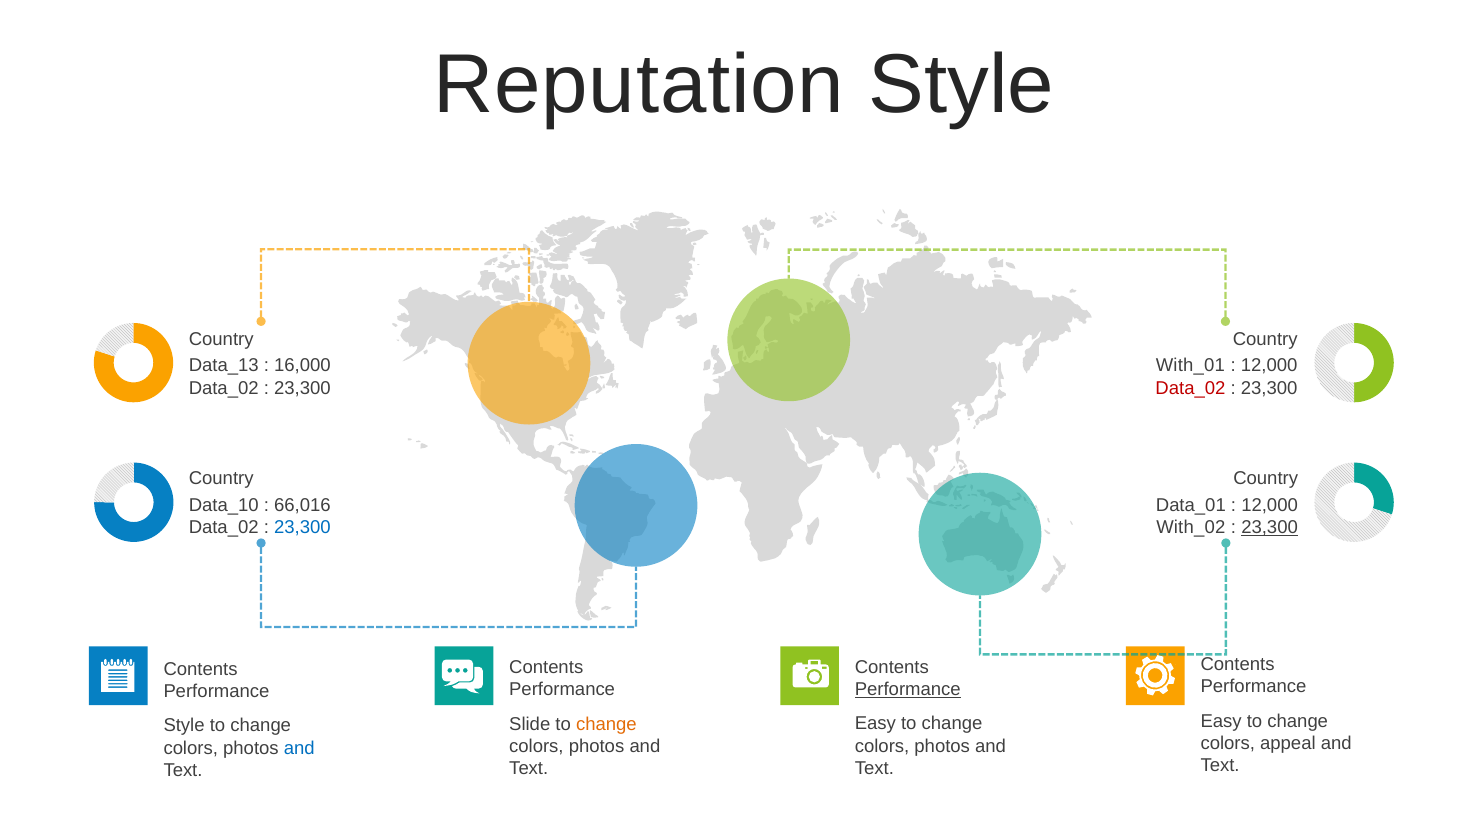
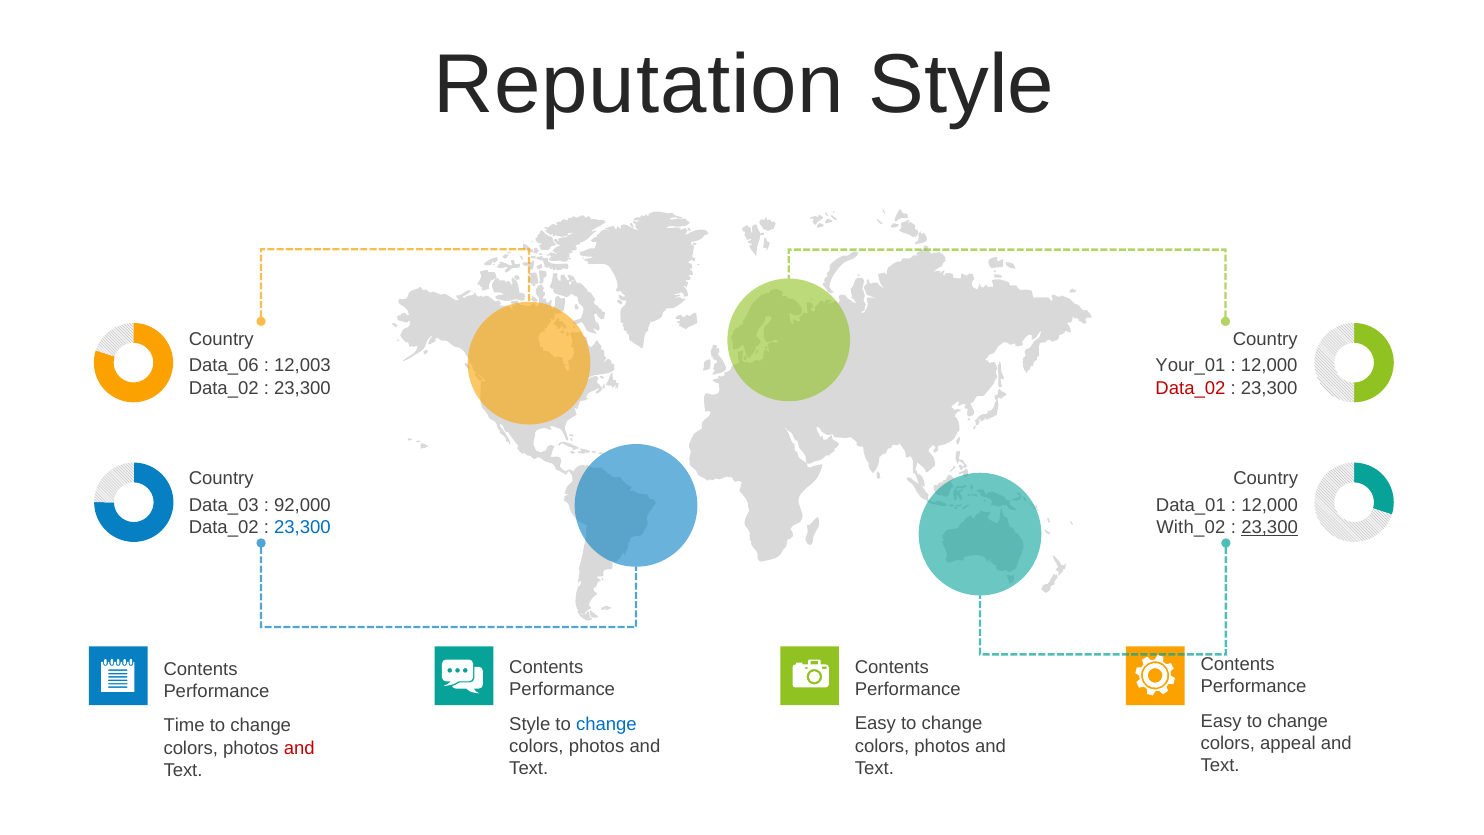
Data_13: Data_13 -> Data_06 (224, 366)
16,000: 16,000 -> 12,003 (302, 366)
With_01: With_01 -> Your_01 (1190, 366)
Data_10: Data_10 -> Data_03 (224, 505)
66,016: 66,016 -> 92,000 (302, 505)
Performance underline: present -> none (908, 689)
Slide: Slide -> Style (530, 724)
change colour: orange -> blue (606, 724)
Style: Style -> Time (184, 725)
and colour: blue -> red (299, 748)
